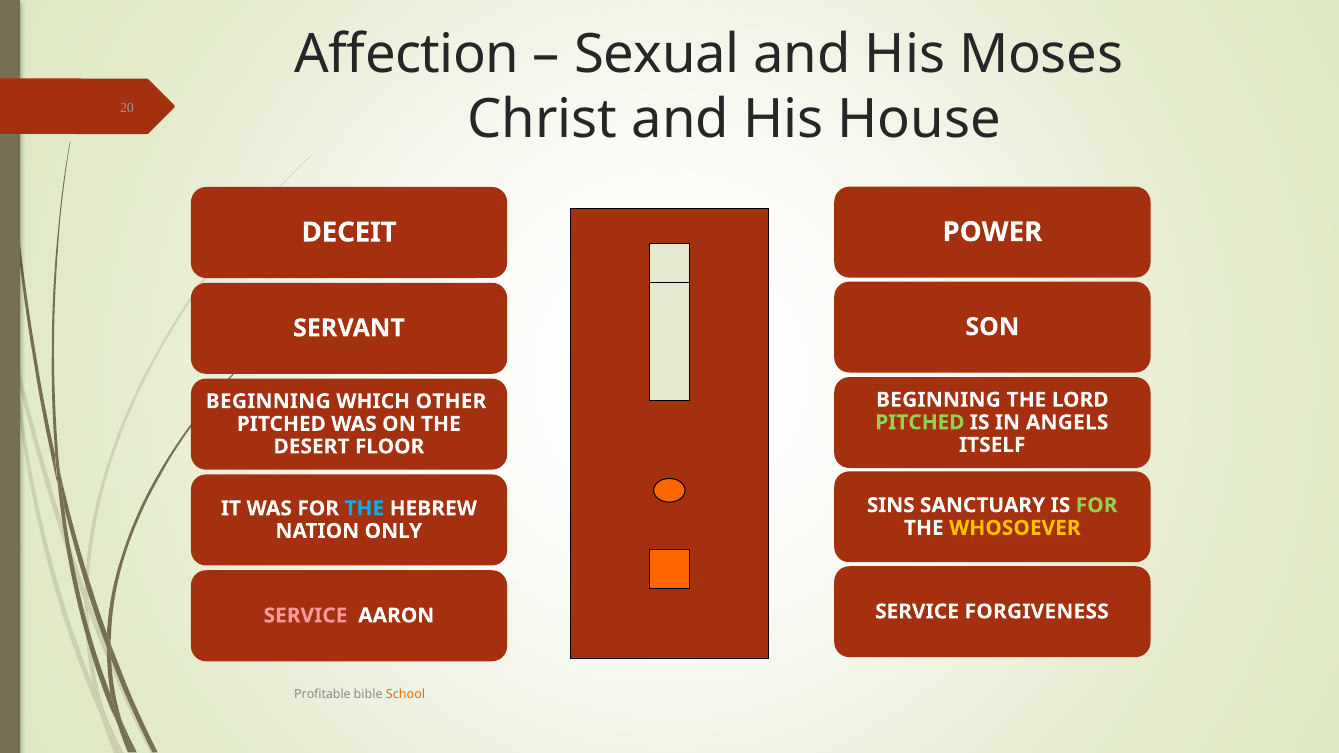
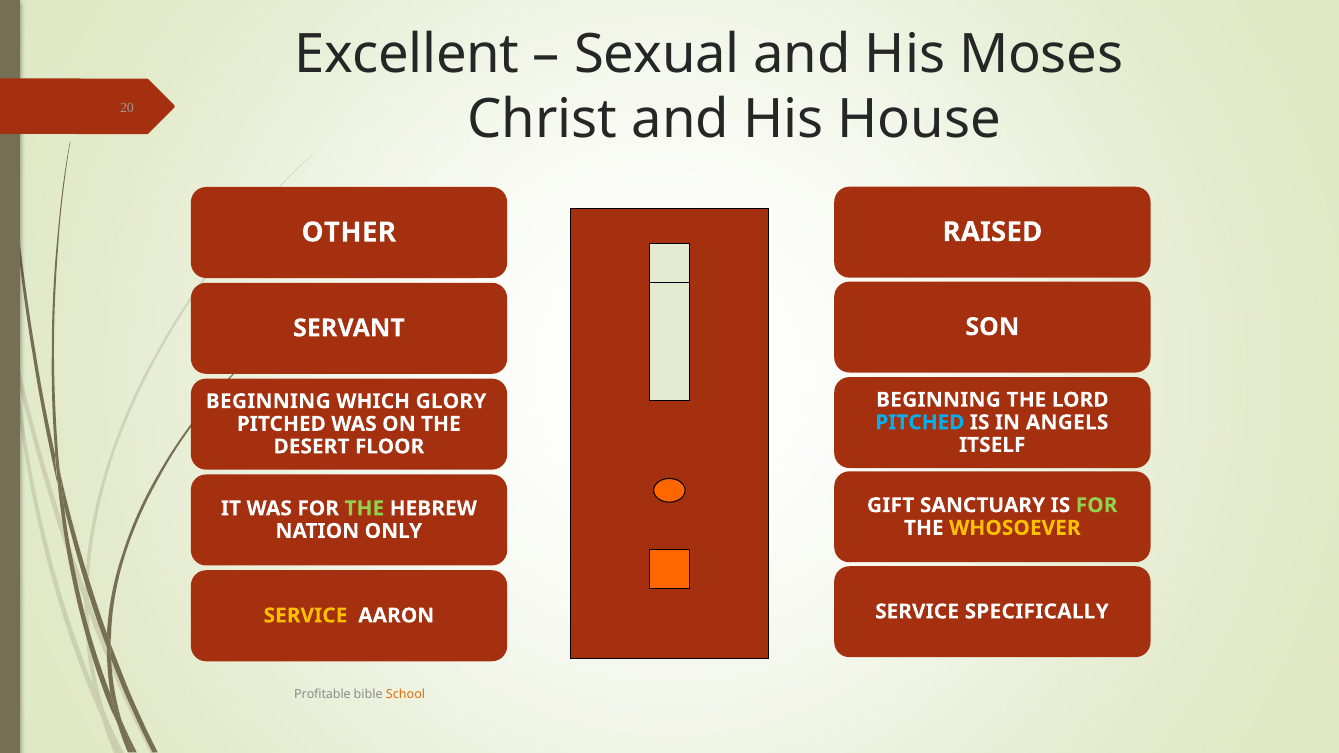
Affection: Affection -> Excellent (407, 54)
POWER: POWER -> RAISED (992, 232)
DECEIT: DECEIT -> OTHER (349, 232)
OTHER: OTHER -> GLORY (451, 401)
PITCHED colour: light green -> light blue (920, 423)
SINS: SINS -> GIFT (891, 505)
THE colour: light blue -> light green (364, 509)
FORGIVENESS: FORGIVENESS -> SPECIFICALLY (1037, 612)
SERVICE colour: pink -> yellow (305, 616)
